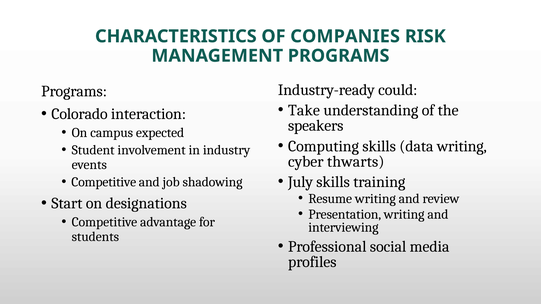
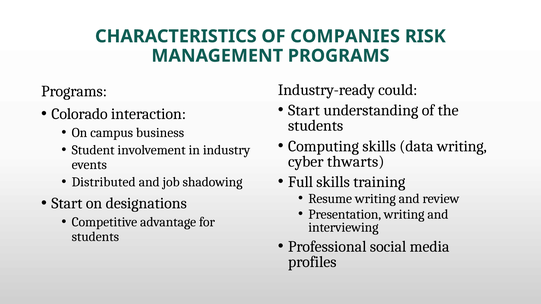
Take: Take -> Start (304, 111)
speakers: speakers -> students (316, 126)
expected: expected -> business (160, 133)
July: July -> Full (301, 182)
Competitive: Competitive -> Distributed (104, 182)
